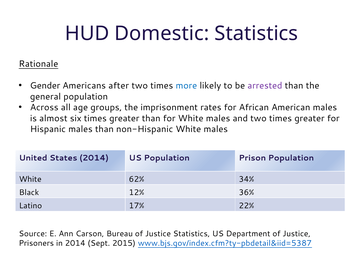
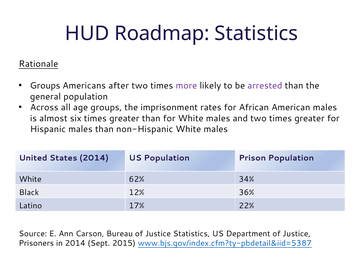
Domestic: Domestic -> Roadmap (162, 33)
Gender: Gender -> Groups (45, 86)
more colour: blue -> purple (186, 86)
